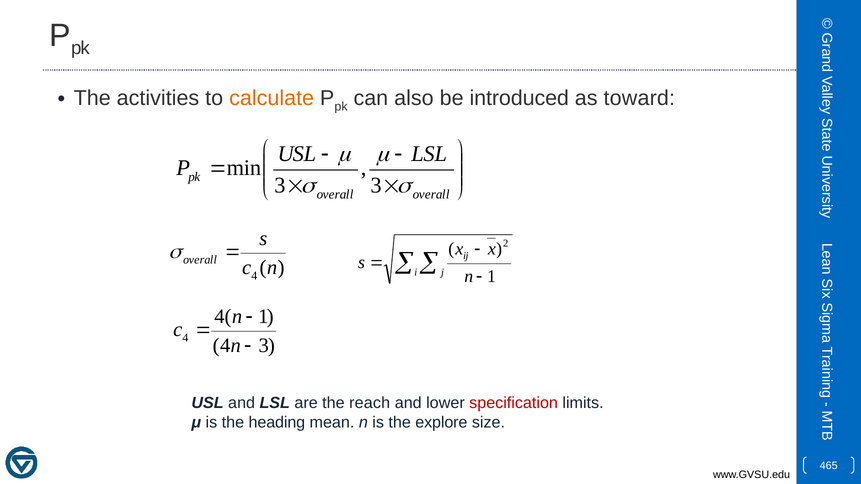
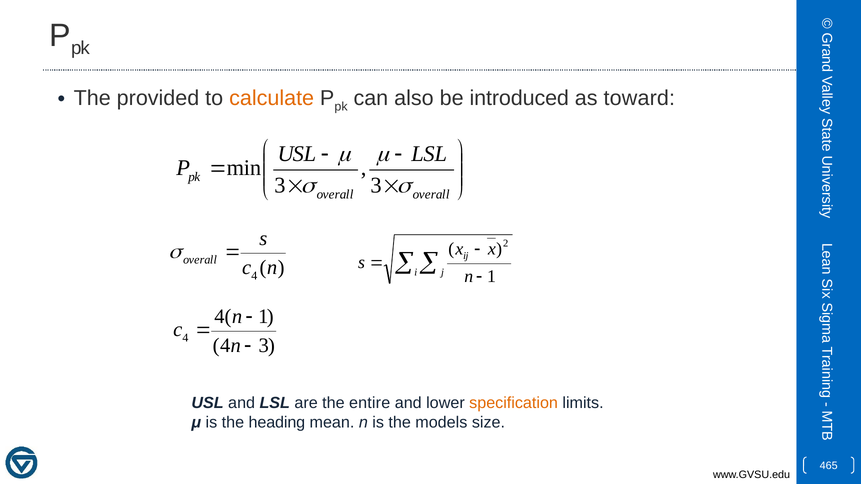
activities: activities -> provided (158, 98)
reach: reach -> entire (370, 403)
specification colour: red -> orange (514, 403)
explore: explore -> models (441, 423)
